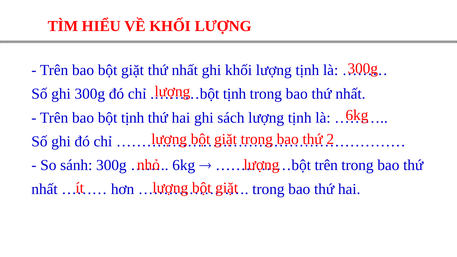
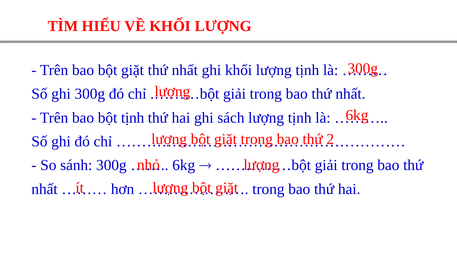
tịnh: tịnh -> giải (235, 94)
trên: trên -> giải (326, 165)
